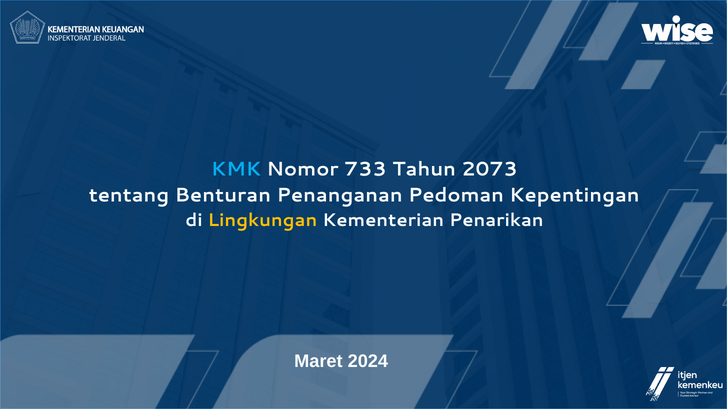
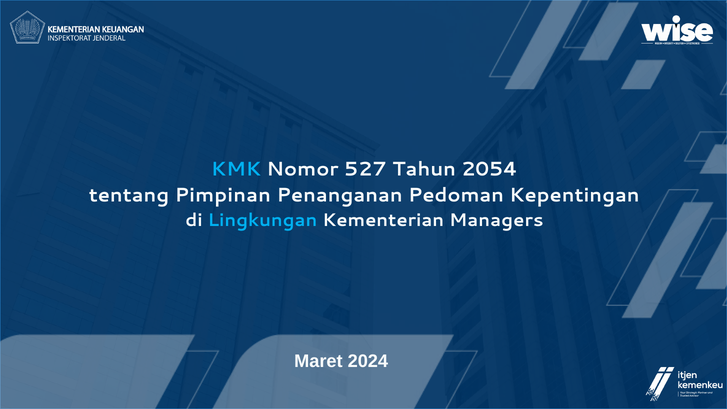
733: 733 -> 527 (365, 169)
2073: 2073 -> 2054 (490, 169)
Benturan: Benturan -> Pimpinan (223, 195)
Lingkungan colour: yellow -> light blue (262, 220)
Penarikan: Penarikan -> Managers (496, 220)
